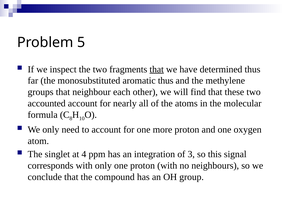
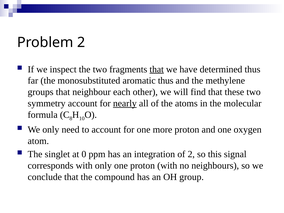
Problem 5: 5 -> 2 (81, 42)
accounted: accounted -> symmetry (47, 103)
nearly underline: none -> present (125, 103)
4: 4 -> 0 (84, 154)
of 3: 3 -> 2 (191, 154)
